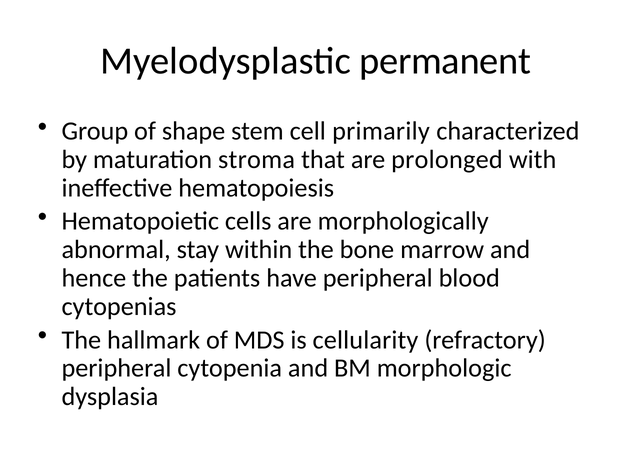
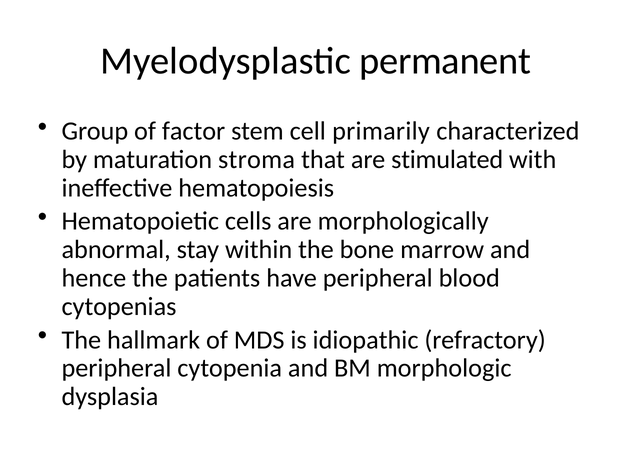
shape: shape -> factor (194, 131)
prolonged: prolonged -> stimulated (447, 160)
cellularity: cellularity -> idiopathic (366, 340)
